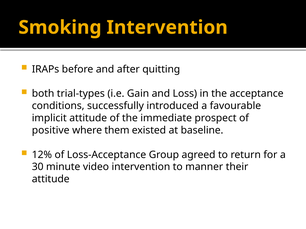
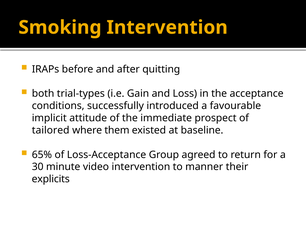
positive: positive -> tailored (51, 131)
12%: 12% -> 65% (42, 155)
attitude: attitude -> explicits (51, 179)
